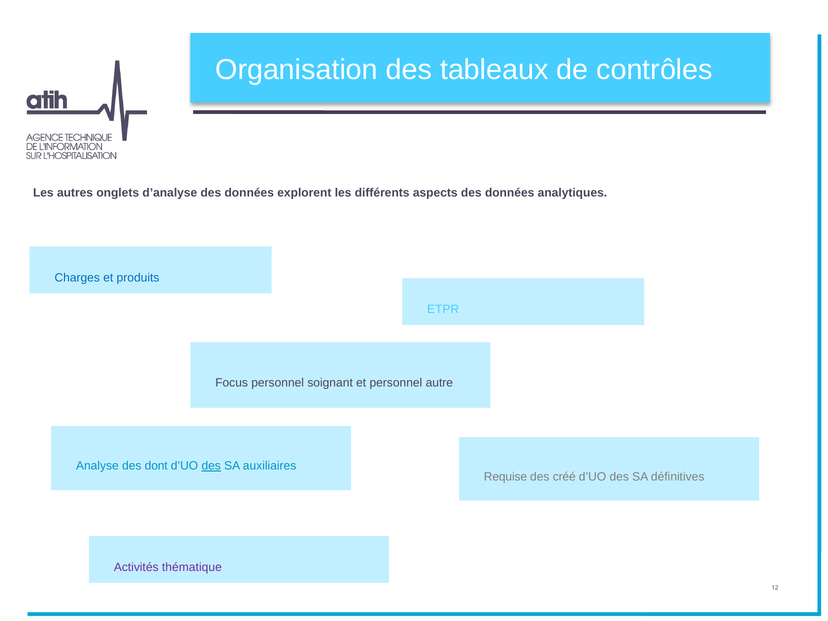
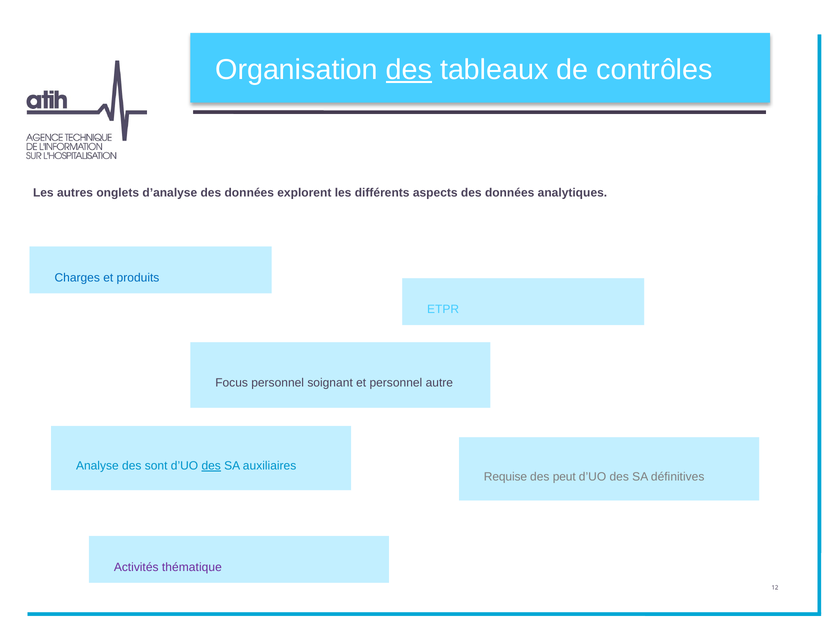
des underline: none -> present (409, 70)
dont: dont -> sont (156, 466)
créé: créé -> peut (564, 477)
